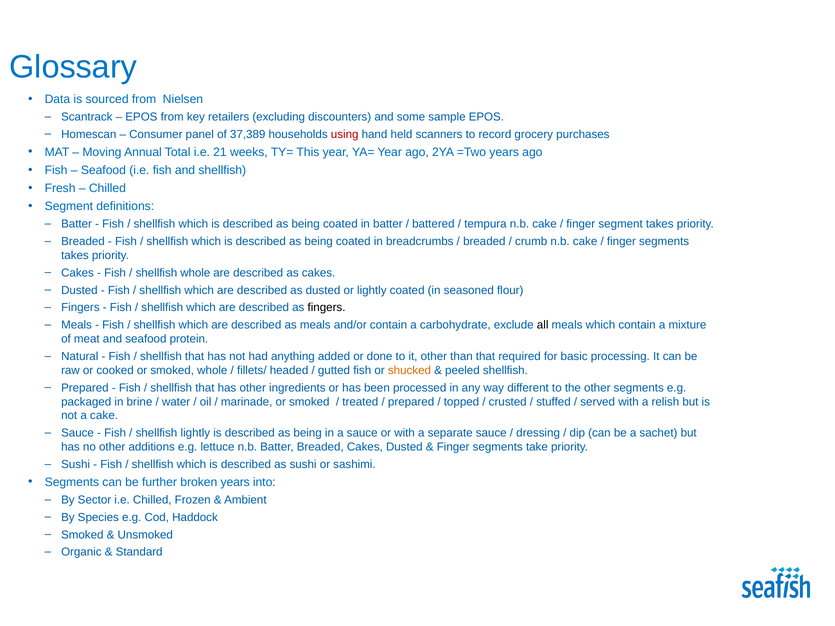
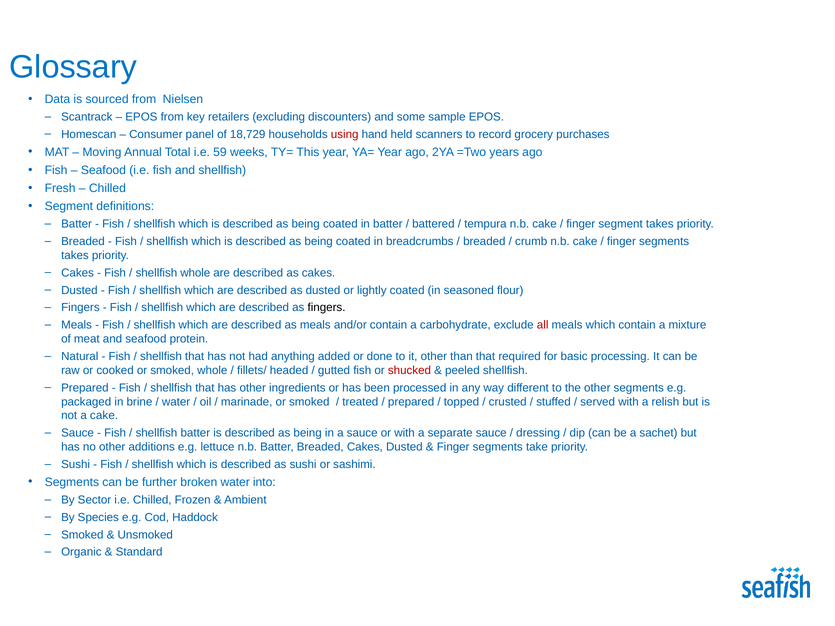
37,389: 37,389 -> 18,729 (248, 134)
21: 21 -> 59 (220, 152)
all colour: black -> red (543, 325)
shucked colour: orange -> red (409, 370)
shellfish lightly: lightly -> batter (195, 433)
broken years: years -> water (235, 482)
